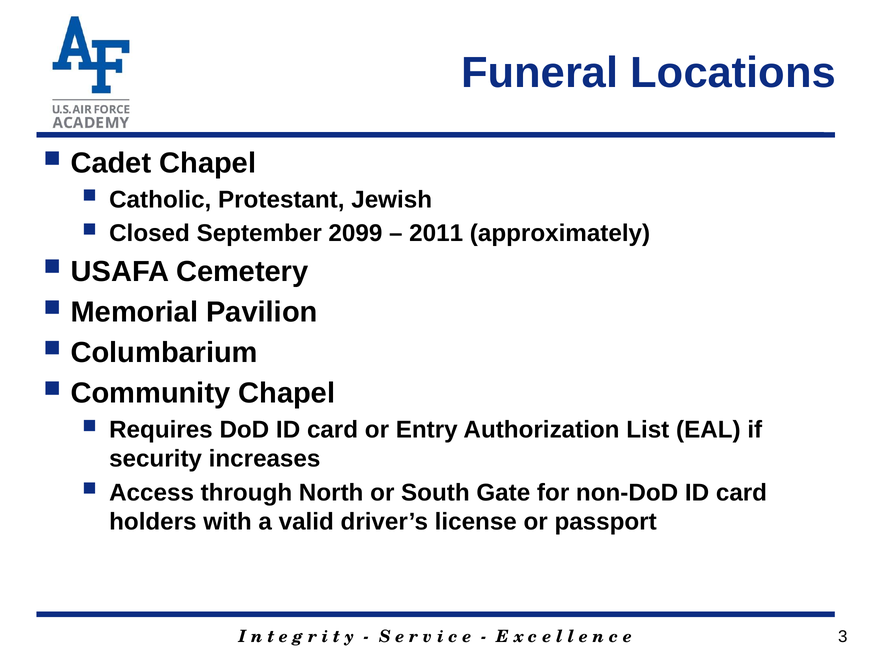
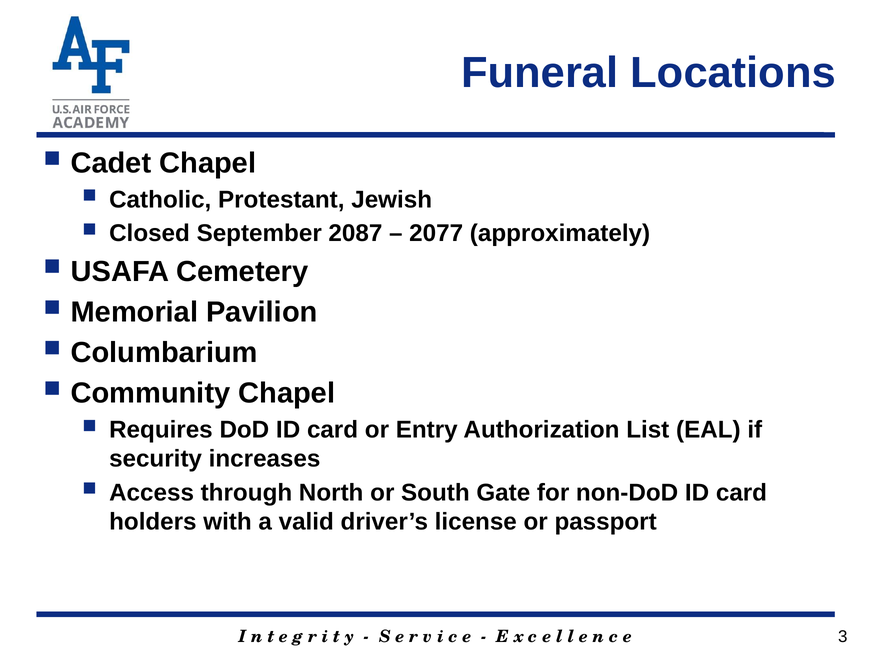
2099: 2099 -> 2087 (355, 233)
2011: 2011 -> 2077 (436, 233)
